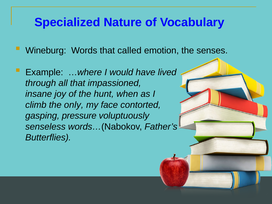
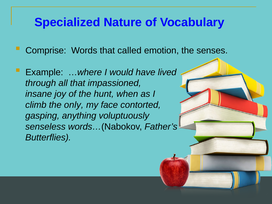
Wineburg: Wineburg -> Comprise (46, 50)
pressure: pressure -> anything (79, 116)
